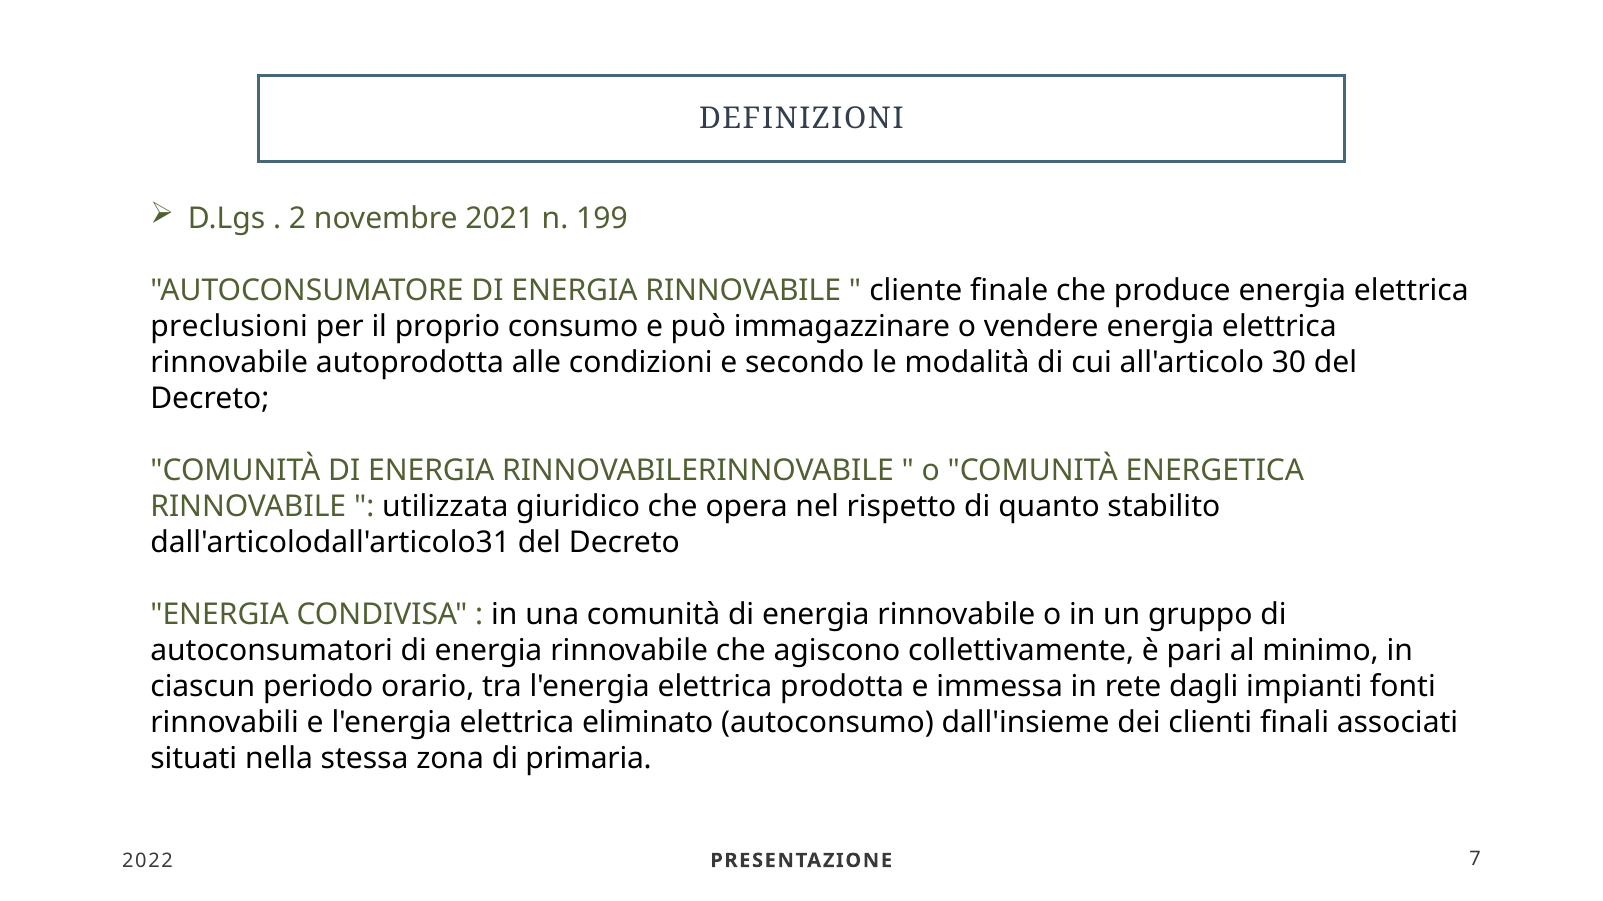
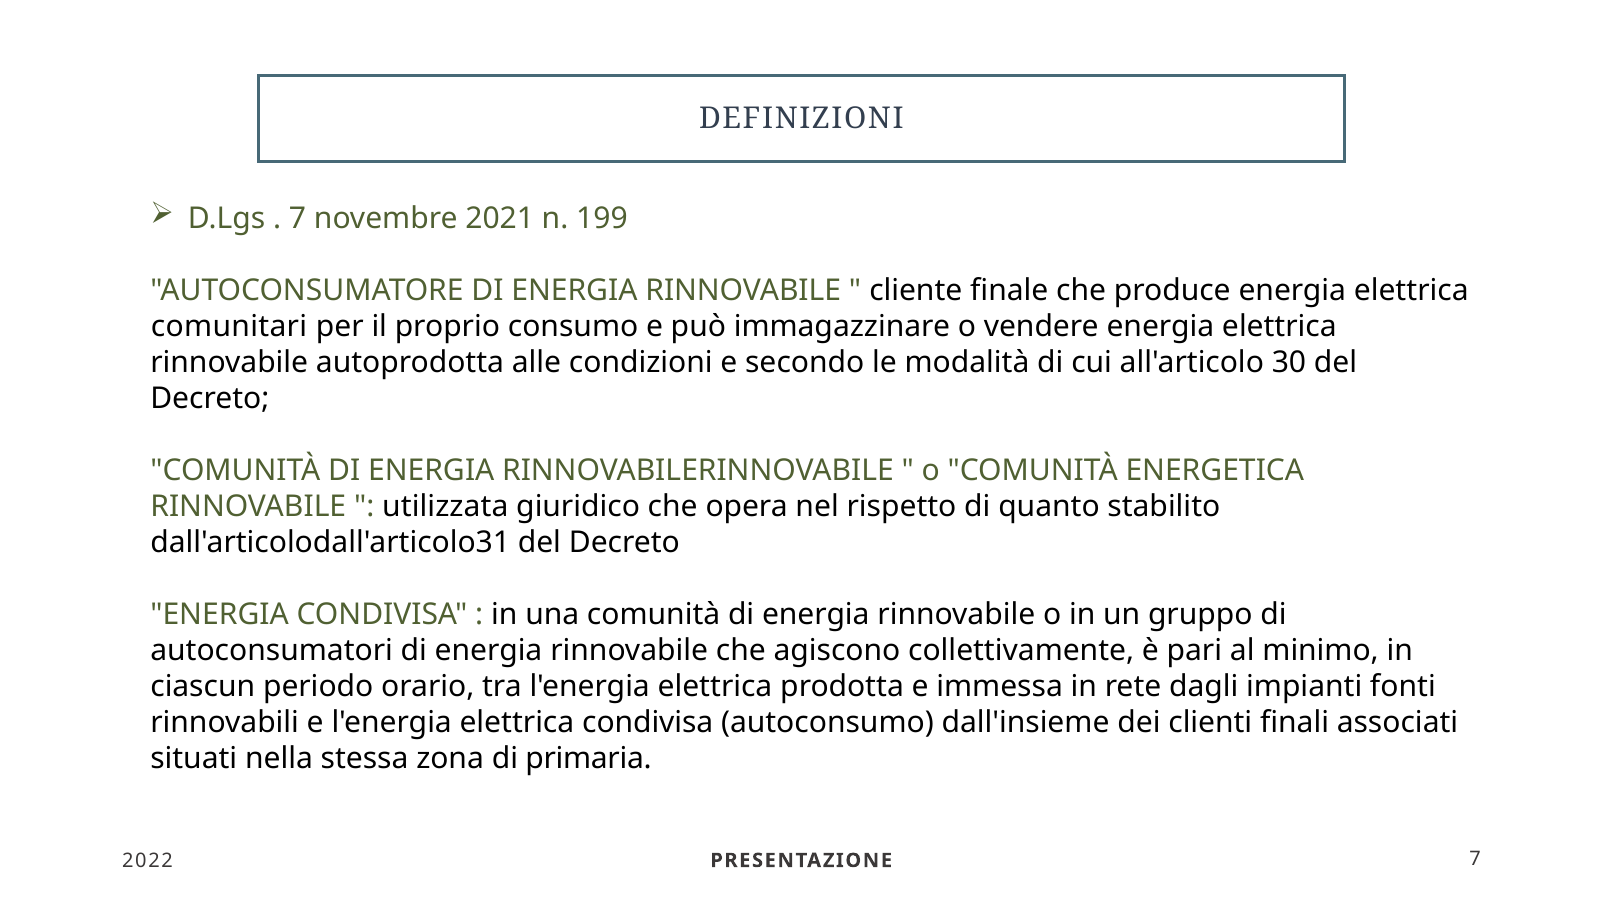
2: 2 -> 7 (298, 219)
preclusioni: preclusioni -> comunitari (229, 327)
elettrica eliminato: eliminato -> condivisa (648, 724)
